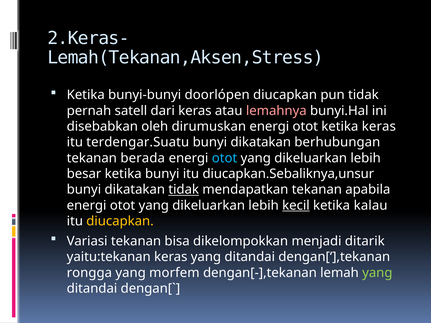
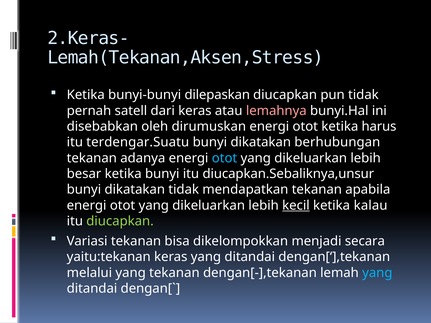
doorlόpen: doorlόpen -> dilepaskan (217, 95)
ketika keras: keras -> harus (379, 127)
berada: berada -> adanya (143, 158)
tidak underline: present -> none (184, 190)
diucapkan colour: yellow -> light green (120, 221)
ditarik: ditarik -> secara (365, 241)
rongga: rongga -> melalui (89, 273)
yang morfem: morfem -> tekanan (174, 273)
yang colour: light green -> light blue (377, 273)
